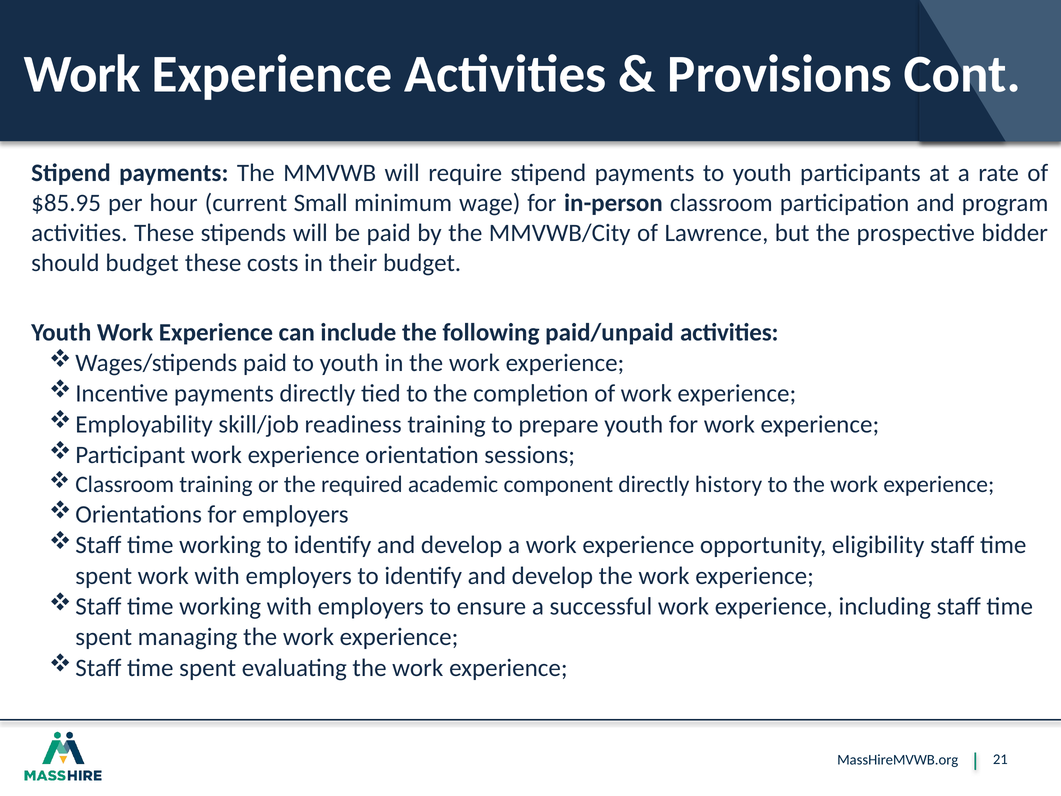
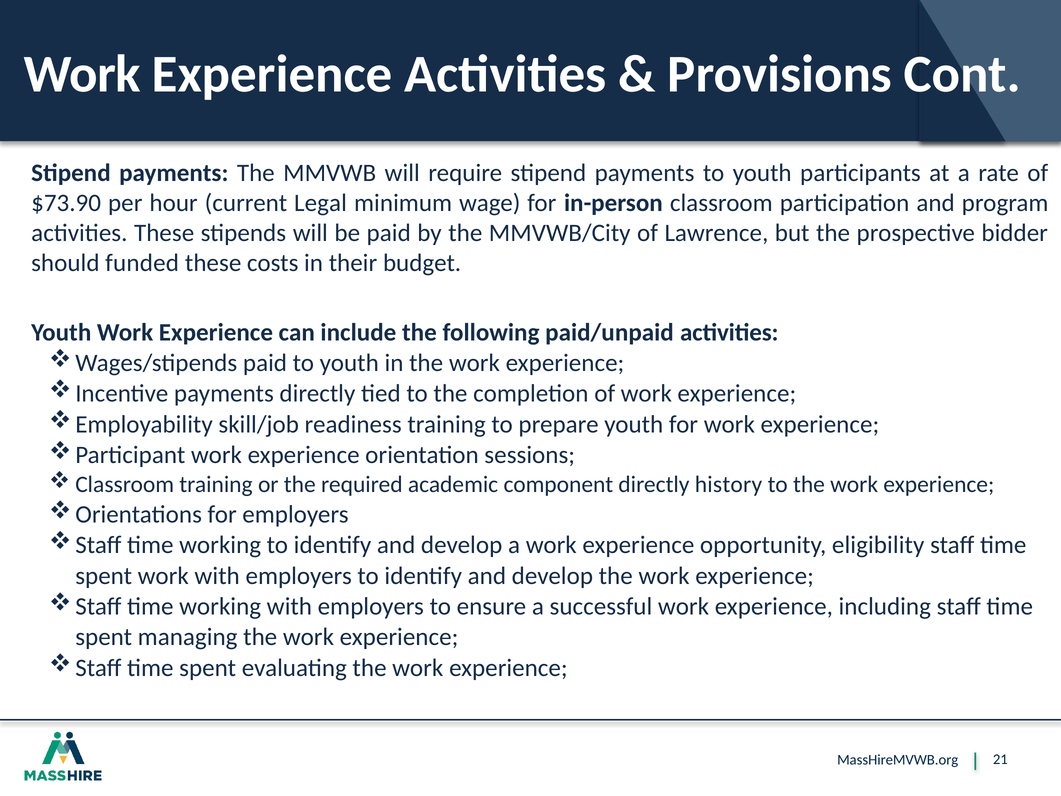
$85.95: $85.95 -> $73.90 (66, 203)
Small: Small -> Legal (320, 203)
should budget: budget -> funded (142, 263)
